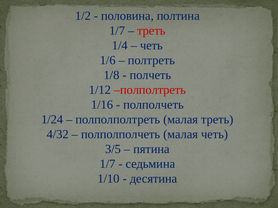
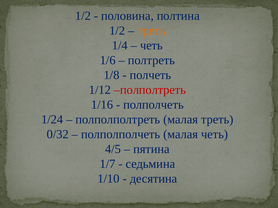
1/7: 1/7 -> 1/2 (117, 31)
треть colour: red -> orange (151, 31)
4/32: 4/32 -> 0/32 (58, 135)
3/5: 3/5 -> 4/5 (113, 149)
